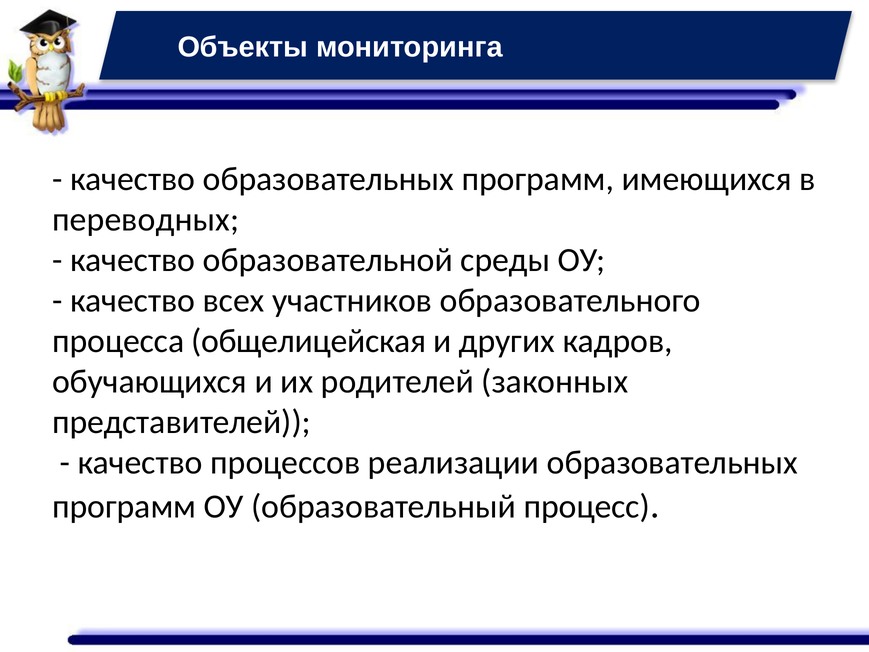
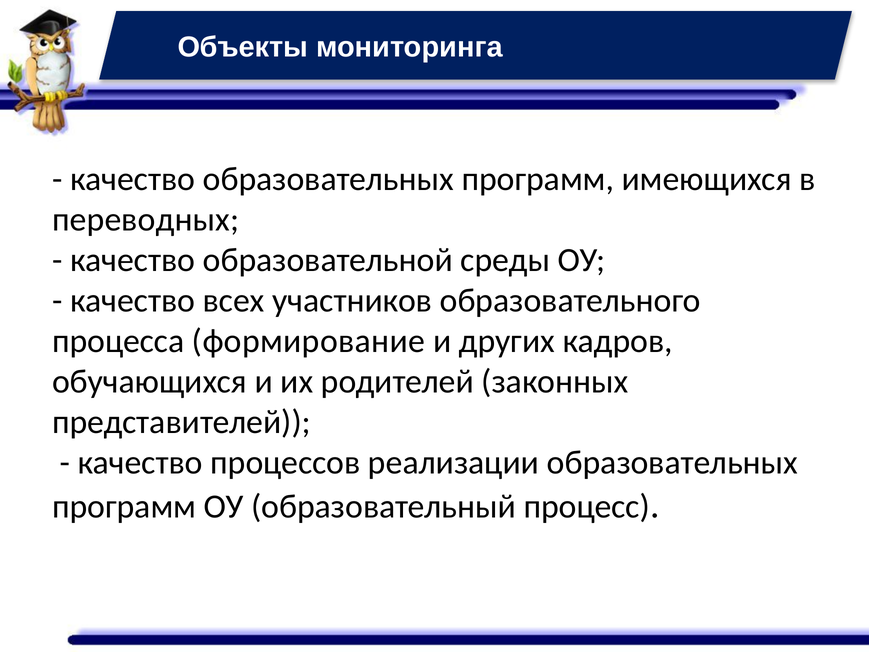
общелицейская: общелицейская -> формирование (308, 341)
